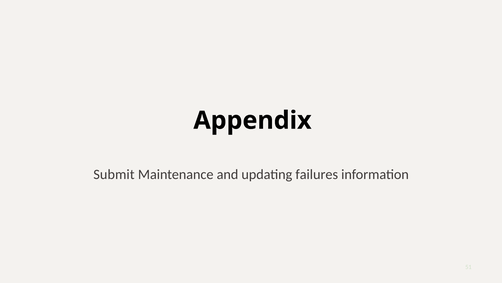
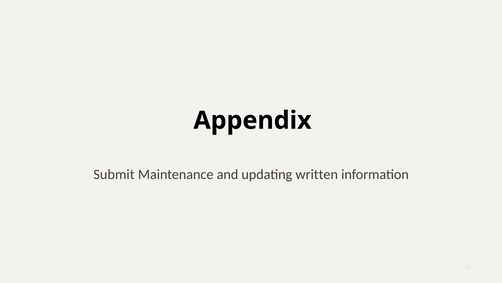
failures: failures -> written (317, 174)
